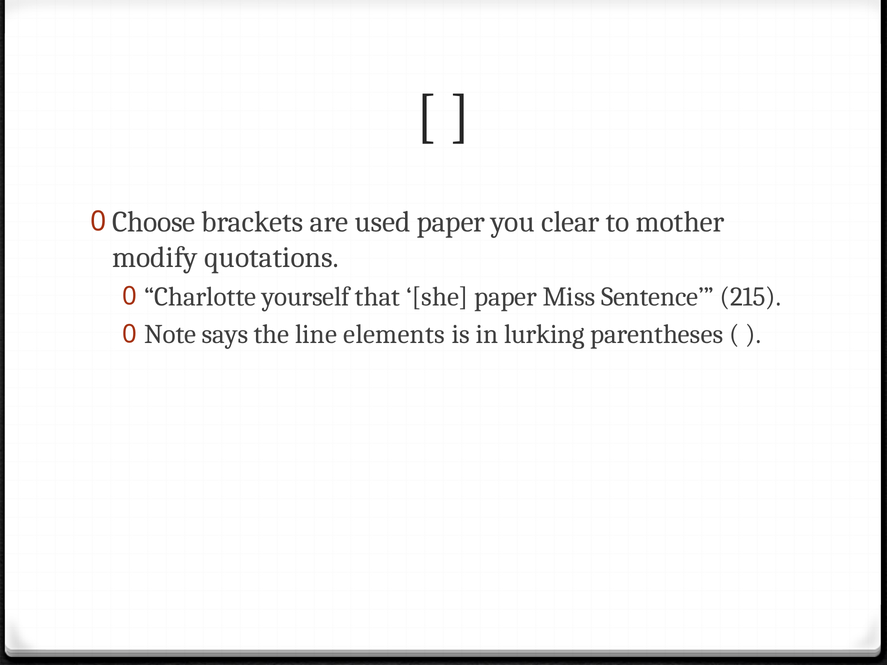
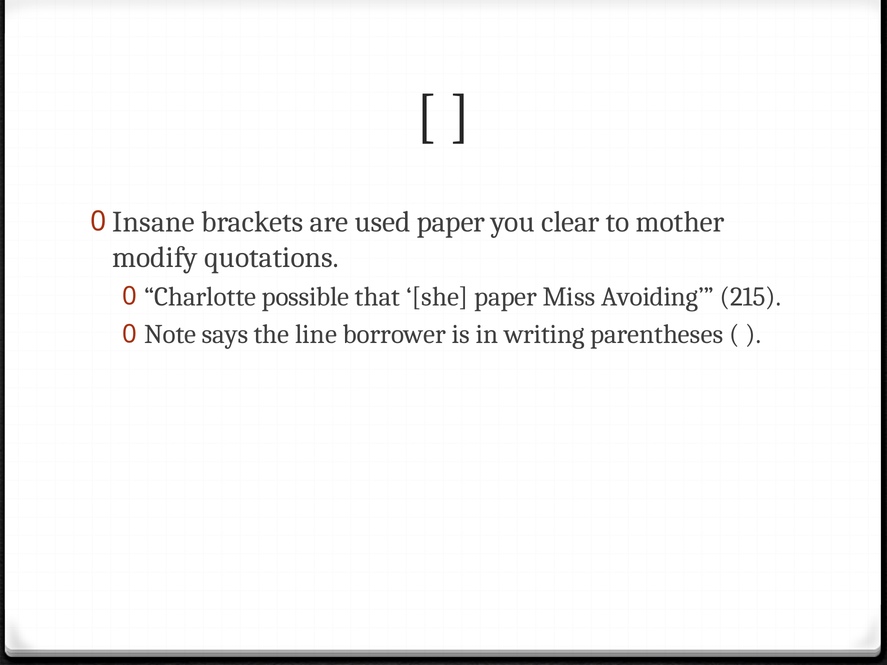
Choose: Choose -> Insane (154, 222)
yourself: yourself -> possible (306, 297)
Sentence: Sentence -> Avoiding (658, 297)
elements: elements -> borrower (394, 335)
lurking: lurking -> writing (544, 335)
